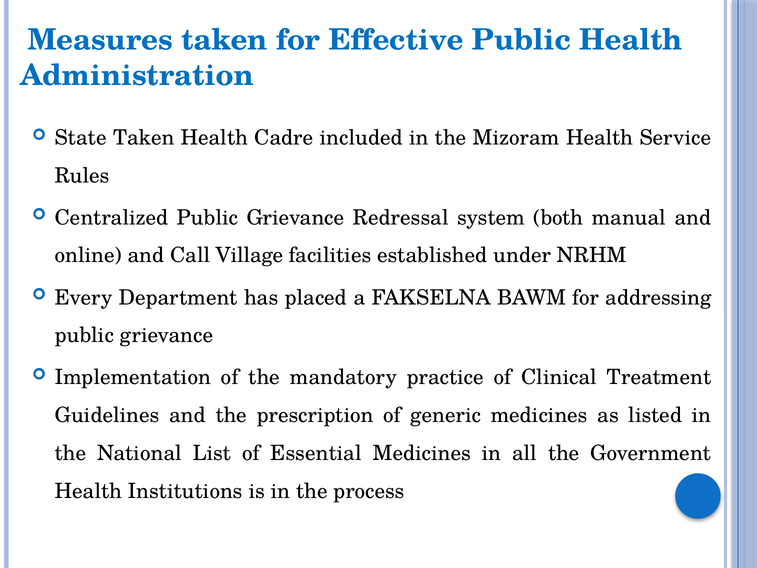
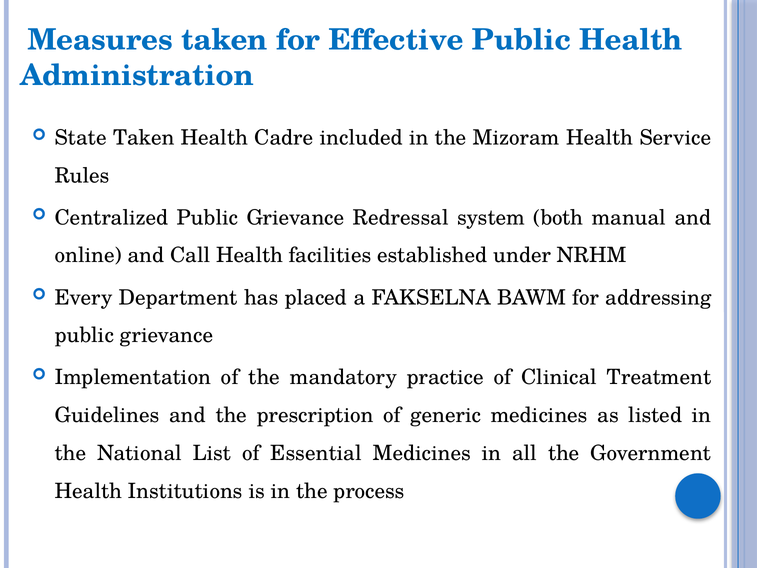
Call Village: Village -> Health (250, 255)
